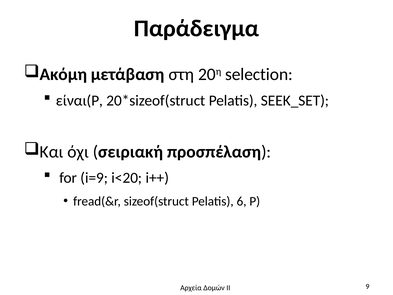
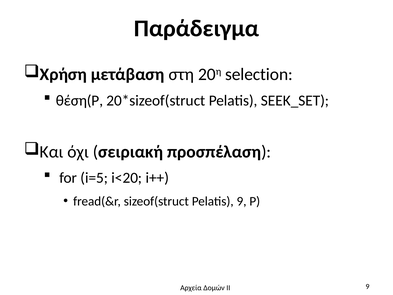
Ακόμη: Ακόμη -> Χρήση (63, 74)
είναι(P: είναι(P -> θέση(P (80, 100)
i=9: i=9 -> i=5 (94, 178)
Pelatis 6: 6 -> 9 (242, 201)
